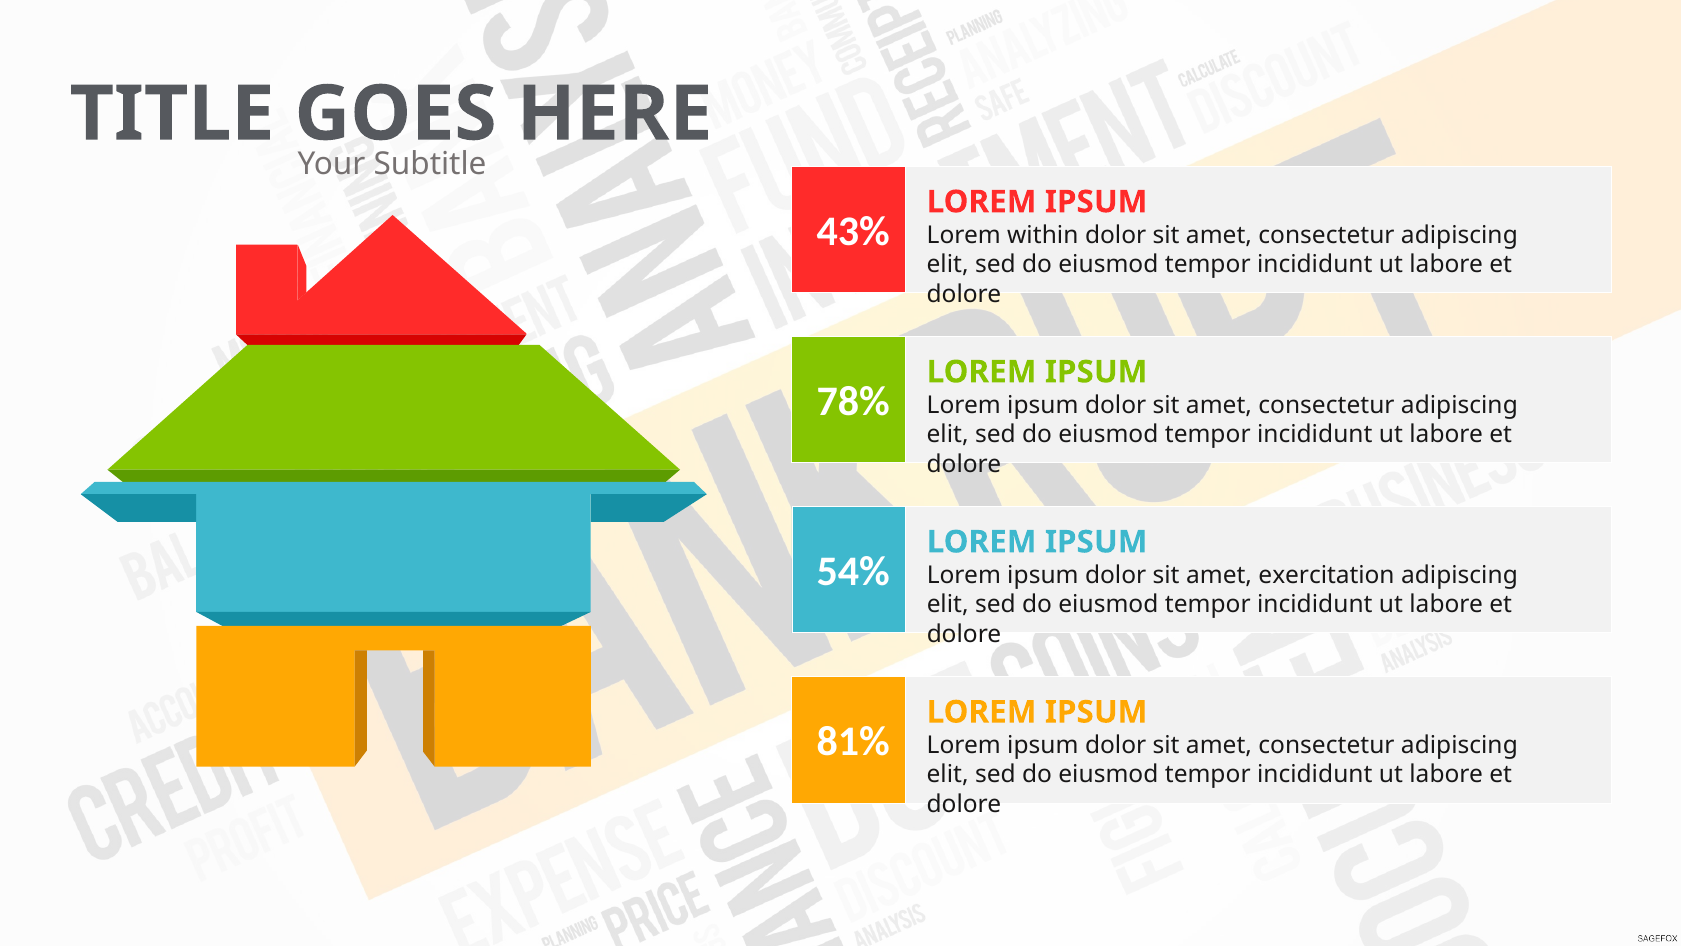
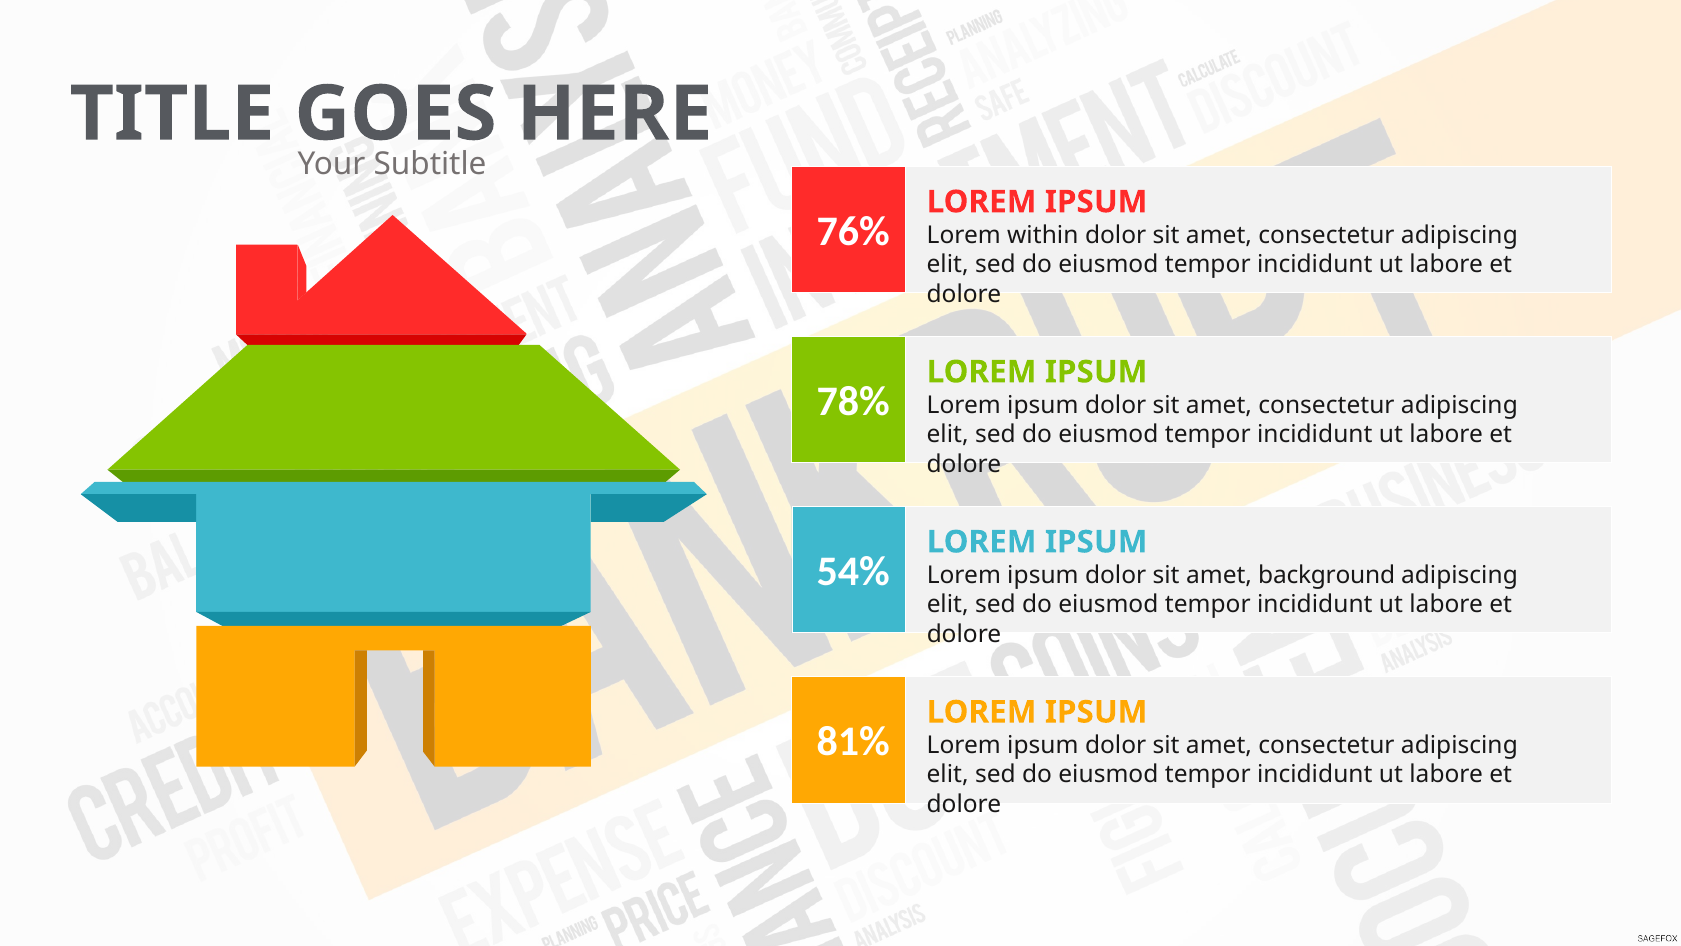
43%: 43% -> 76% (853, 232)
exercitation: exercitation -> background (1327, 575)
